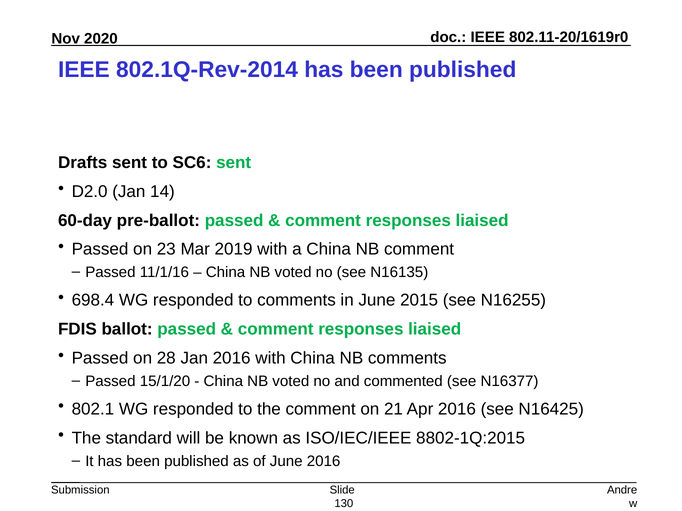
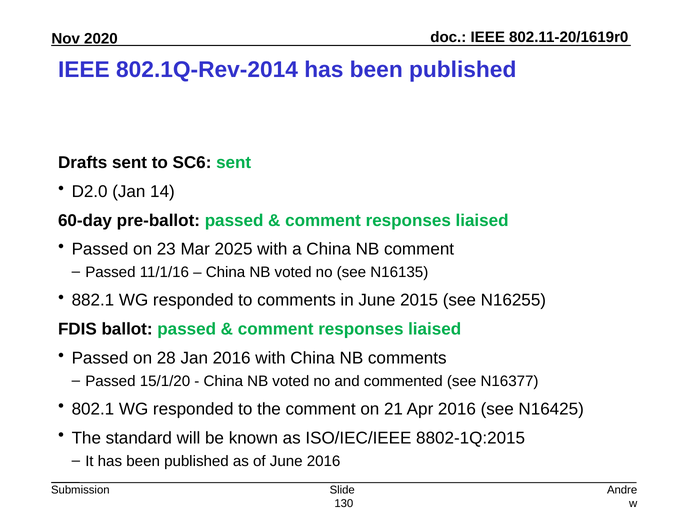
2019: 2019 -> 2025 (234, 250)
698.4: 698.4 -> 882.1 (93, 301)
